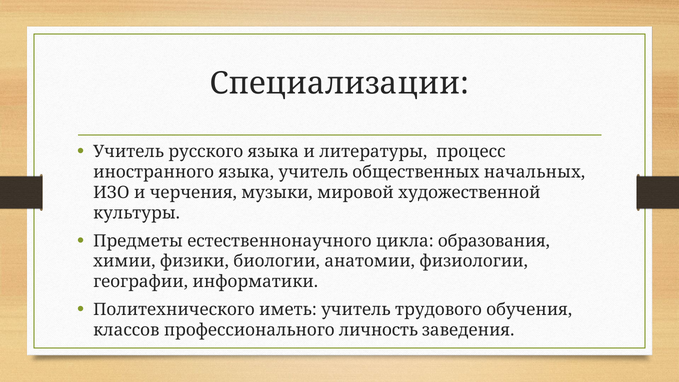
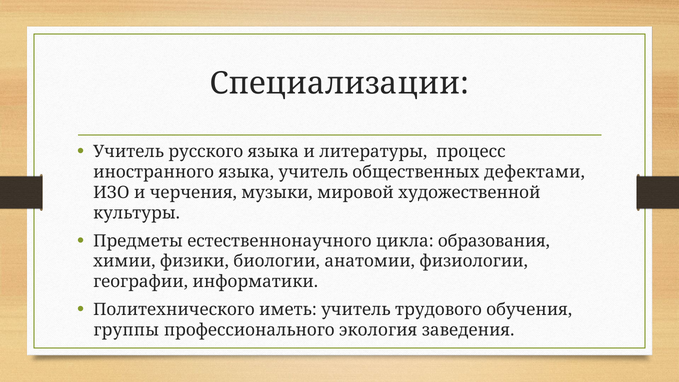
начальных: начальных -> дефектами (534, 172)
классов: классов -> группы (126, 330)
личность: личность -> экология (378, 330)
